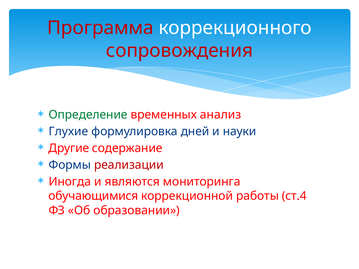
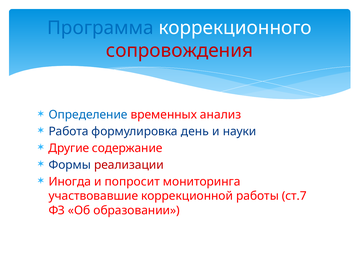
Программа colour: red -> blue (100, 28)
Определение colour: green -> blue (88, 115)
Глухие: Глухие -> Работа (69, 132)
дней: дней -> день (195, 132)
являются: являются -> попросит (132, 182)
обучающимися: обучающимися -> участвовавшие (93, 196)
ст.4: ст.4 -> ст.7 (294, 196)
